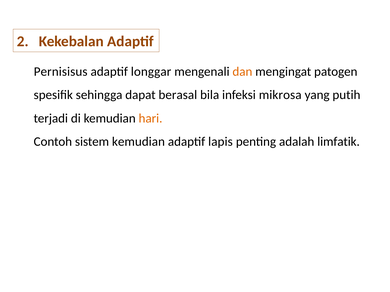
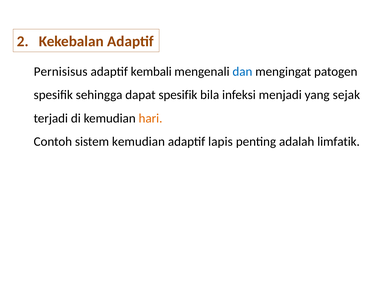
longgar: longgar -> kembali (151, 72)
dan colour: orange -> blue (242, 72)
dapat berasal: berasal -> spesifik (178, 95)
mikrosa: mikrosa -> menjadi (280, 95)
putih: putih -> sejak (346, 95)
